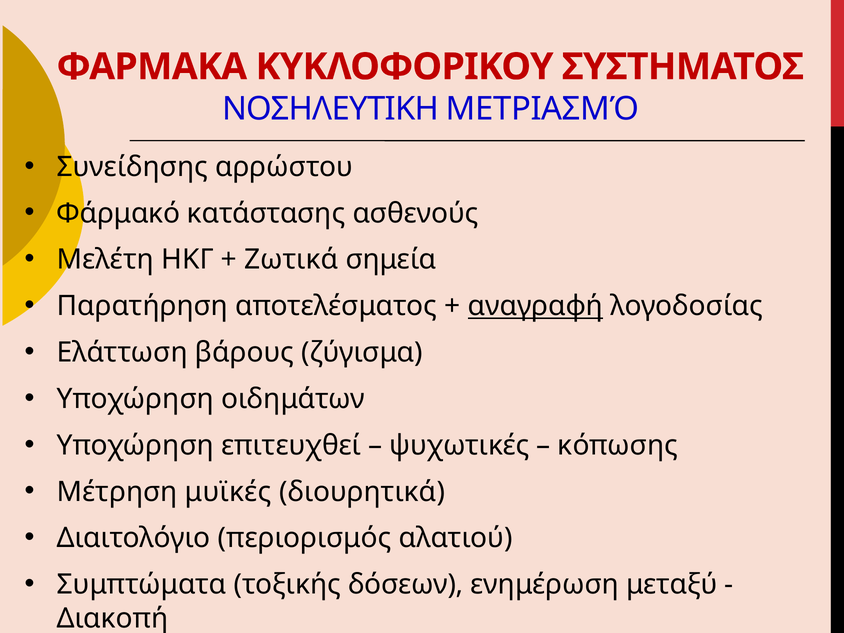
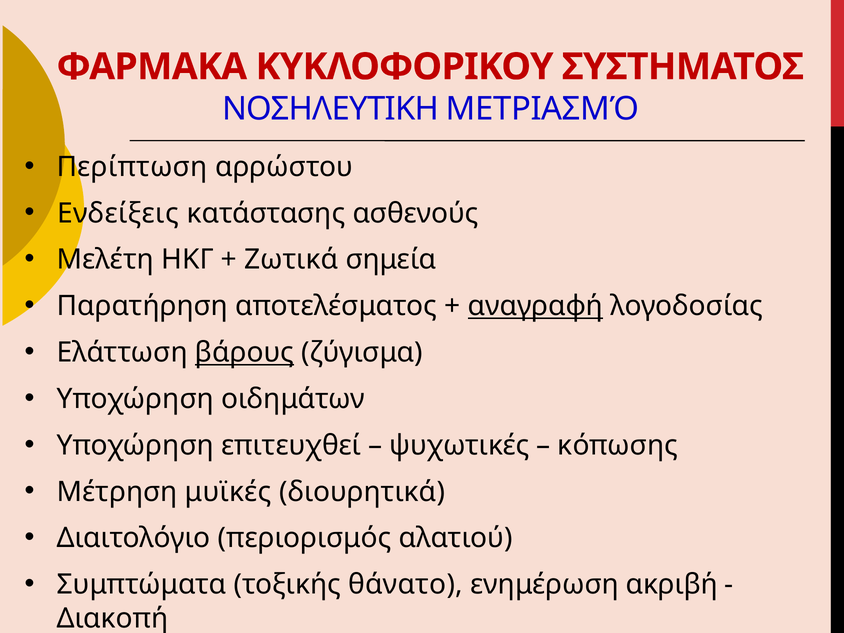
Συνείδησης: Συνείδησης -> Περίπτωση (132, 167)
Φάρμακό: Φάρμακό -> Ενδείξεις (118, 213)
βάρους underline: none -> present (245, 353)
δόσεων: δόσεων -> θάνατο (405, 585)
μεταξύ: μεταξύ -> ακριβή (672, 585)
